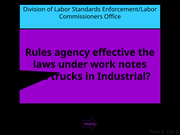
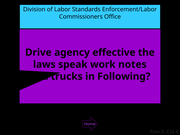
Rules: Rules -> Drive (38, 52)
under: under -> speak (73, 64)
Industrial: Industrial -> Following (124, 76)
